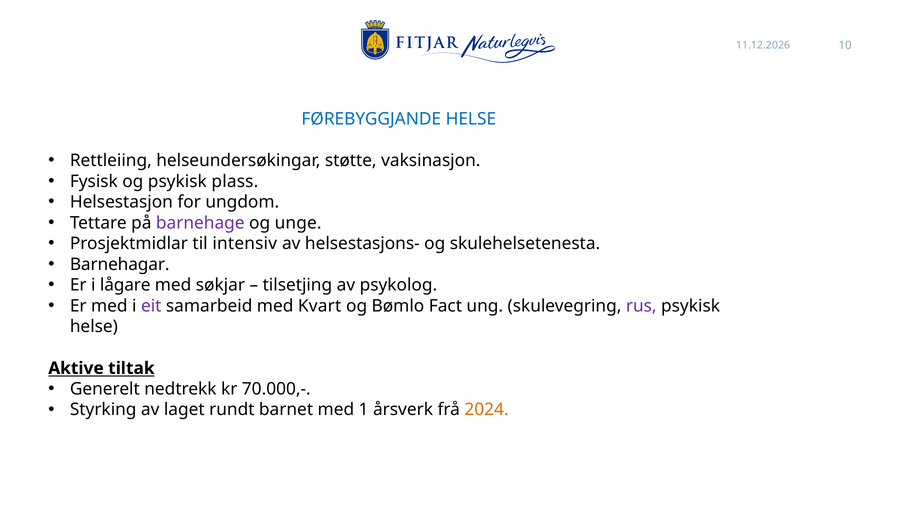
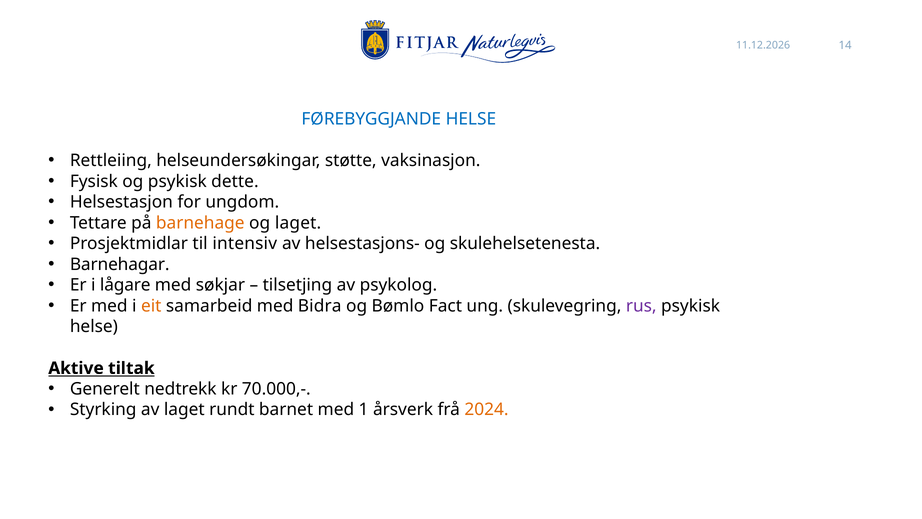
10: 10 -> 14 (845, 45)
plass: plass -> dette (235, 181)
barnehage colour: purple -> orange (200, 223)
og unge: unge -> laget (298, 223)
eit colour: purple -> orange (151, 306)
Kvart: Kvart -> Bidra (320, 306)
